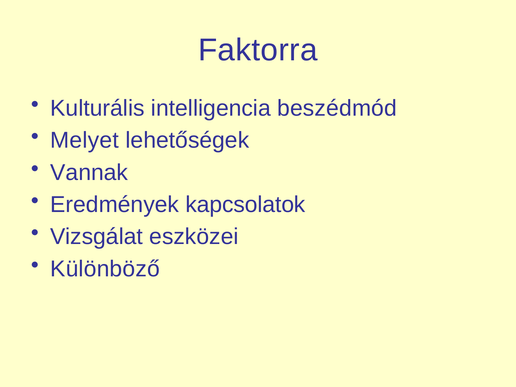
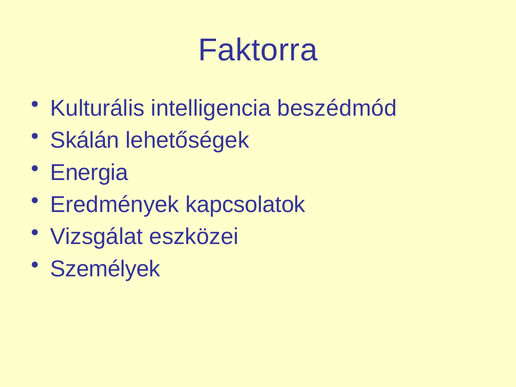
Melyet: Melyet -> Skálán (85, 140)
Vannak: Vannak -> Energia (89, 172)
Különböző: Különböző -> Személyek (105, 269)
